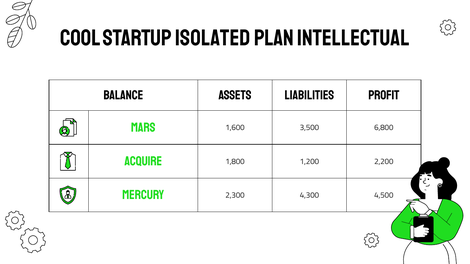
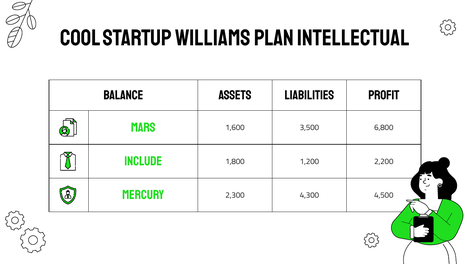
Isolated: Isolated -> Williams (213, 38)
Acquire: Acquire -> Include (143, 161)
